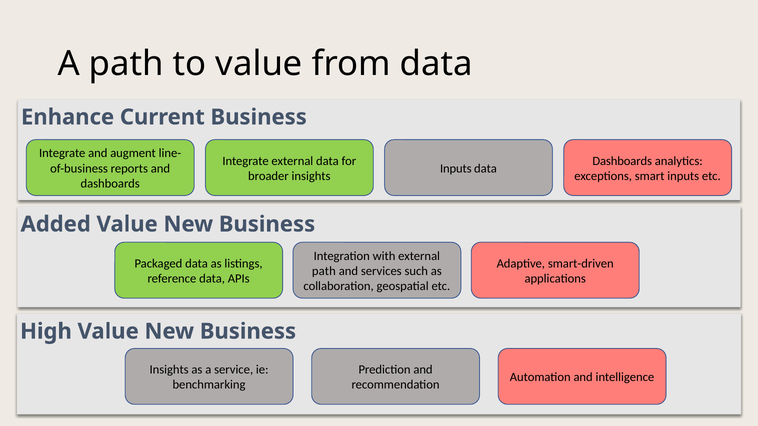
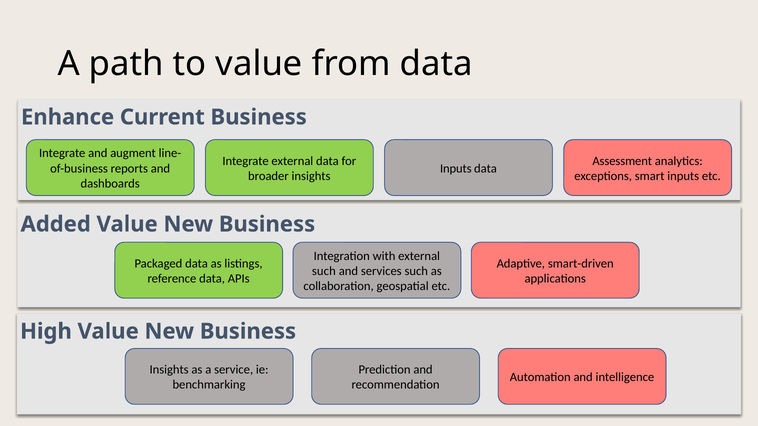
Dashboards: Dashboards -> Assessment (622, 161)
path: path -> such (324, 271)
